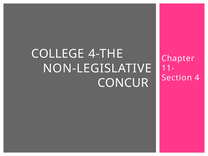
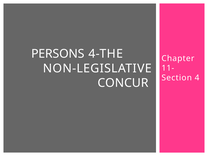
COLLEGE: COLLEGE -> PERSONS (58, 54)
